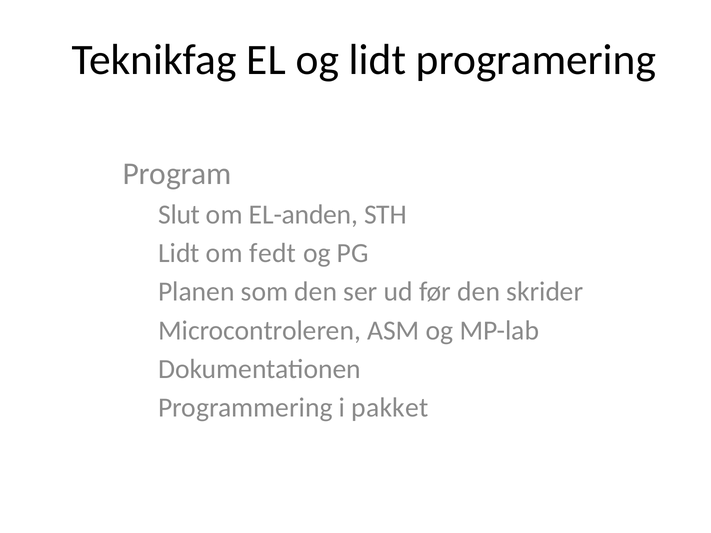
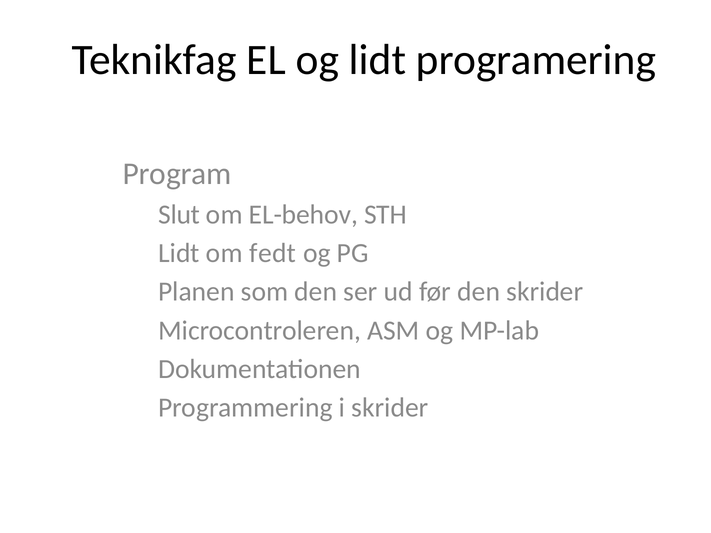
EL-anden: EL-anden -> EL-behov (303, 215)
i pakket: pakket -> skrider (390, 408)
